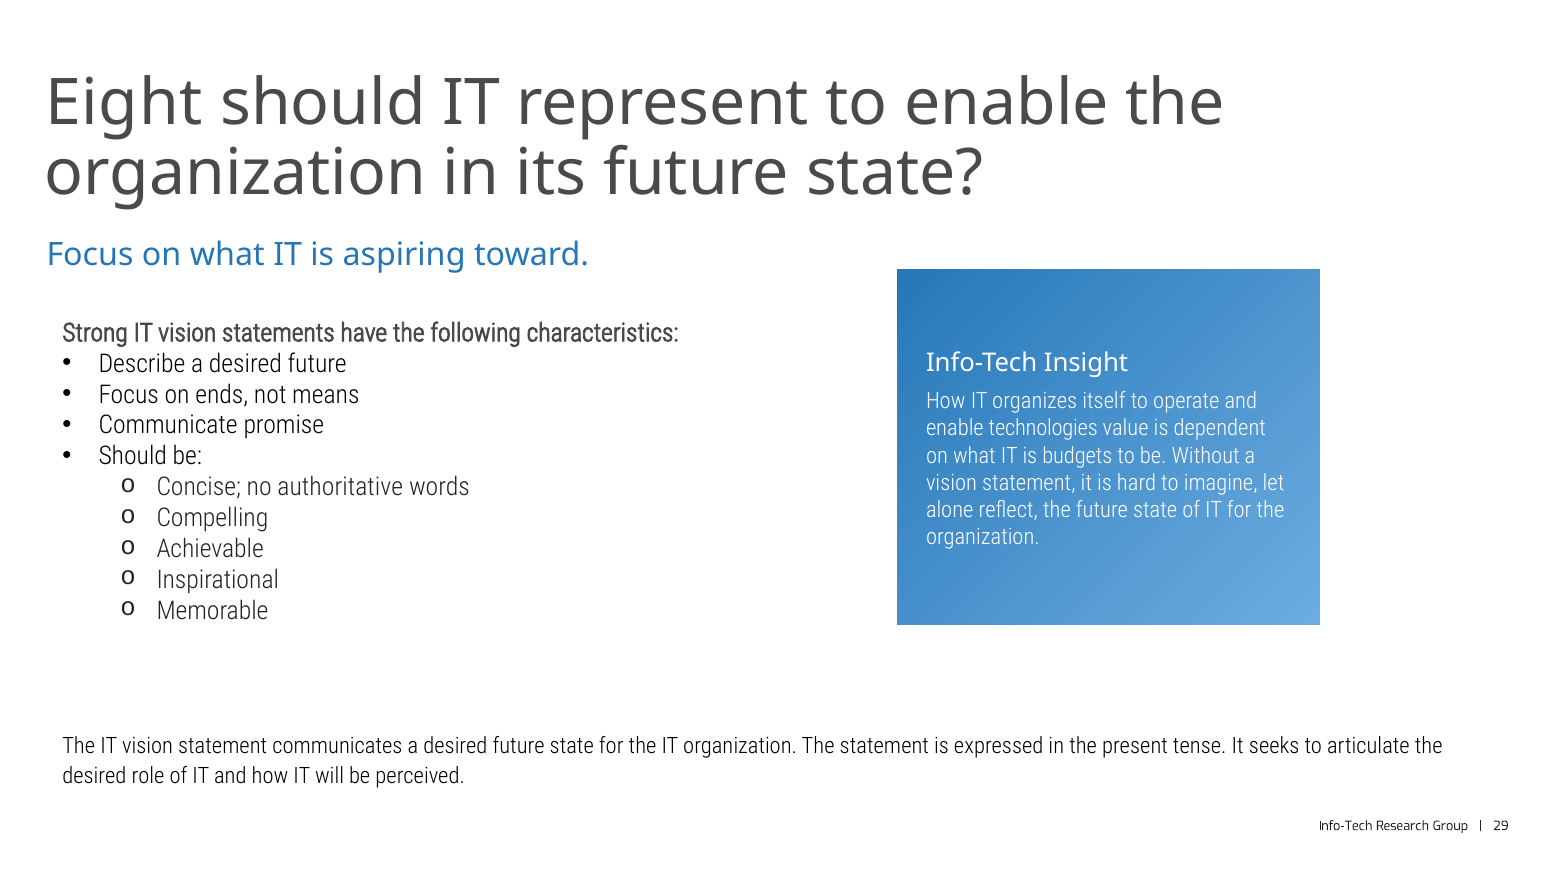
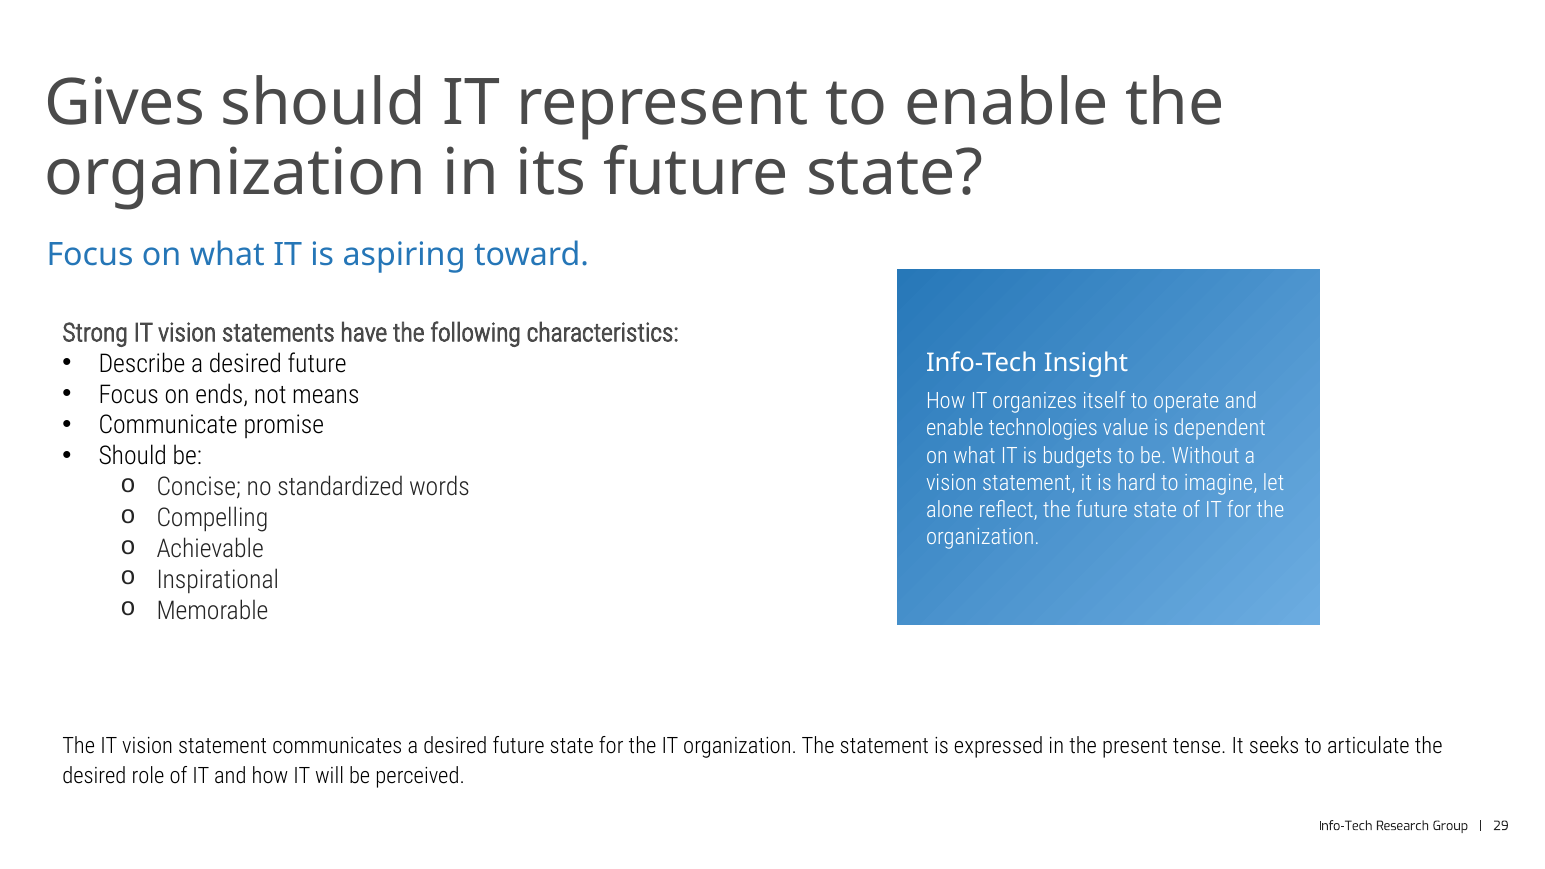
Eight: Eight -> Gives (125, 103)
authoritative: authoritative -> standardized (340, 487)
